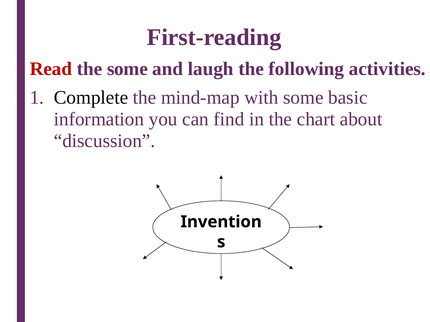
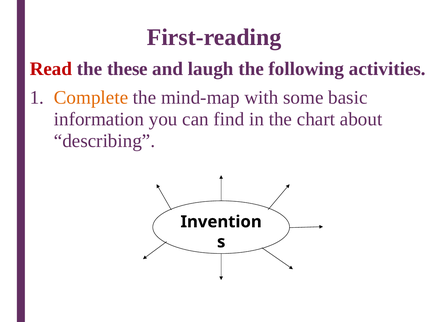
the some: some -> these (127, 69)
Complete colour: black -> orange (91, 98)
discussion: discussion -> describing (105, 141)
